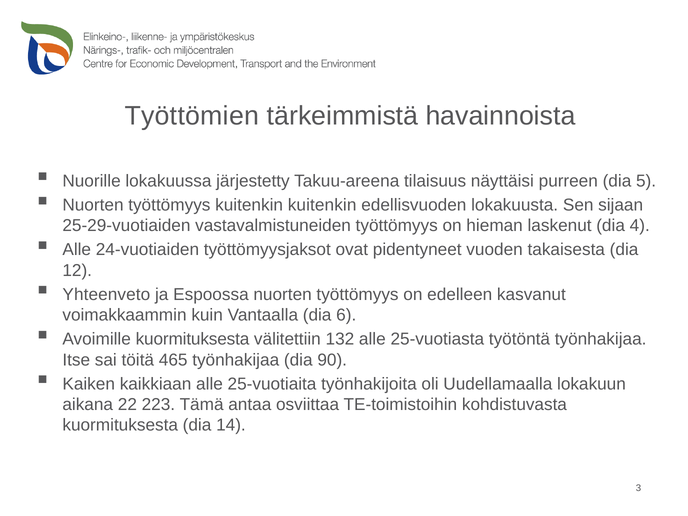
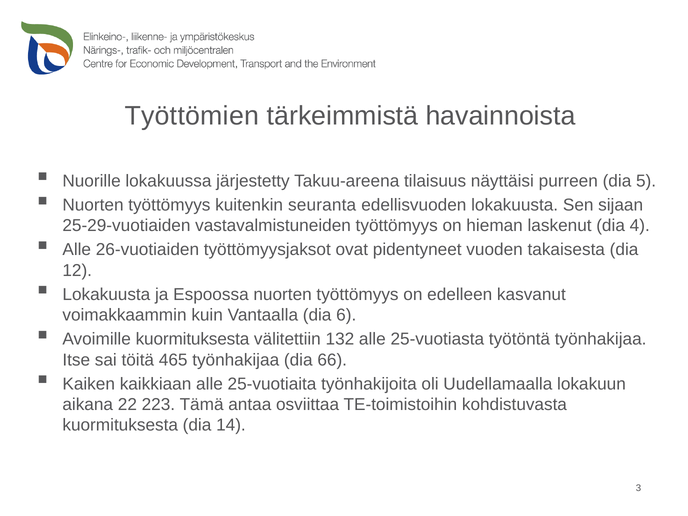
kuitenkin kuitenkin: kuitenkin -> seuranta (322, 205)
24-vuotiaiden: 24-vuotiaiden -> 26-vuotiaiden (147, 250)
Yhteenveto: Yhteenveto -> Lokakuusta (106, 294)
90: 90 -> 66 (332, 360)
